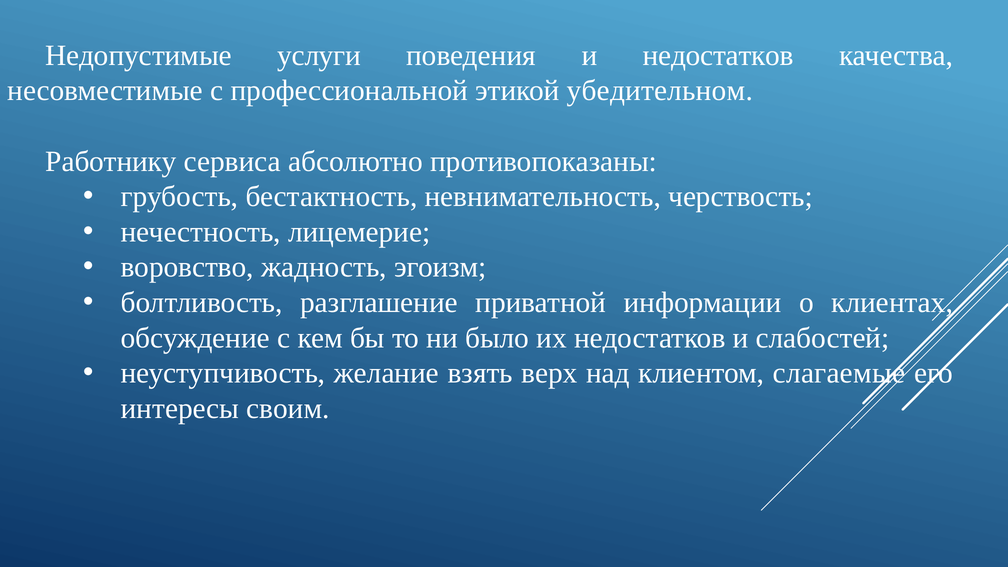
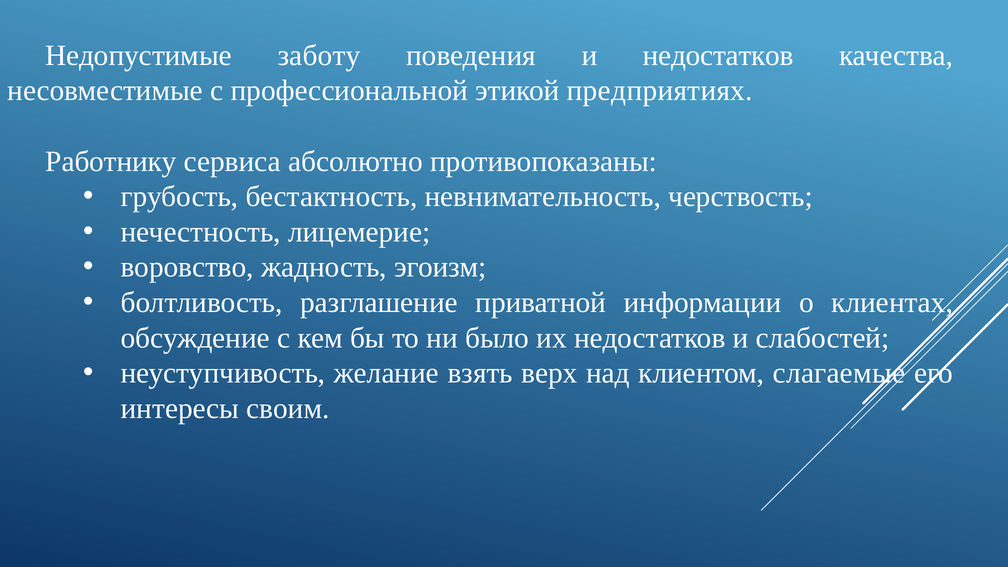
услуги: услуги -> заботу (319, 55)
убедительном: убедительном -> предприятиях (660, 91)
